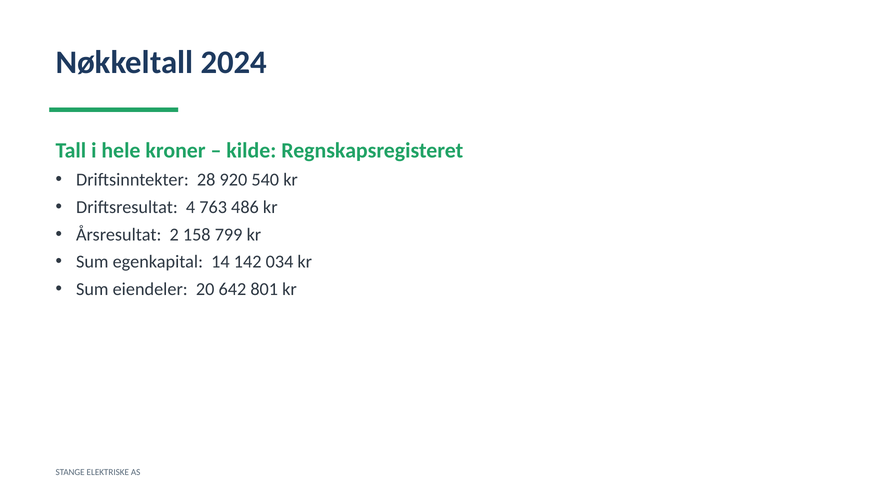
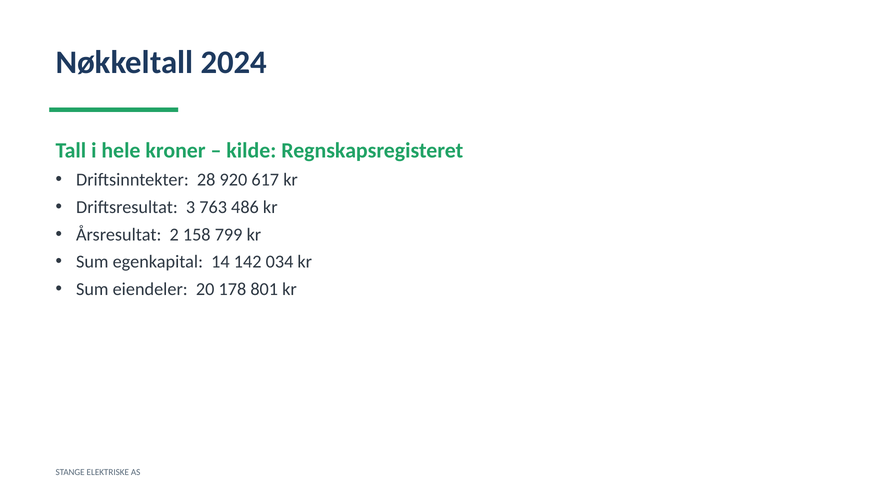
540: 540 -> 617 (265, 180)
4: 4 -> 3 (191, 207)
642: 642 -> 178 (232, 289)
